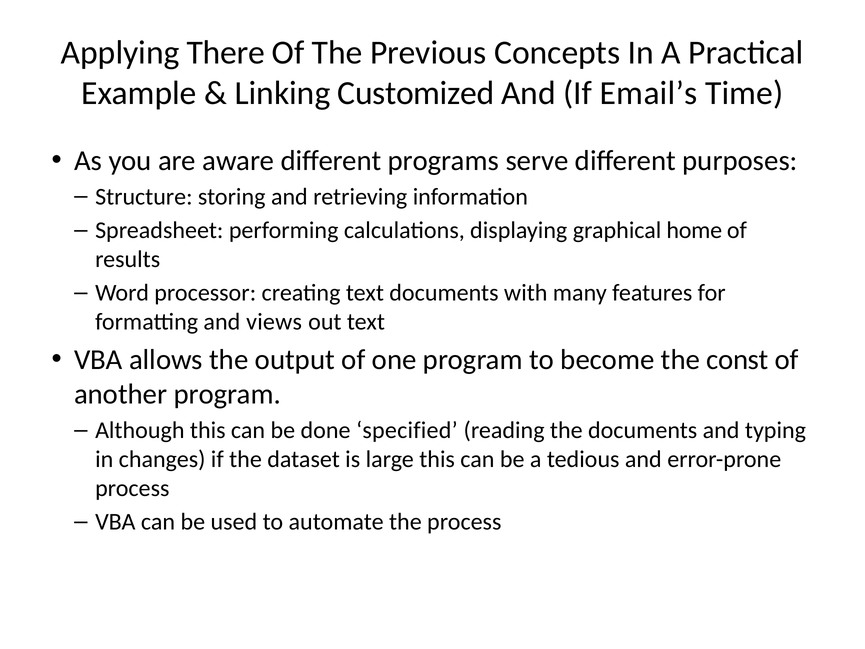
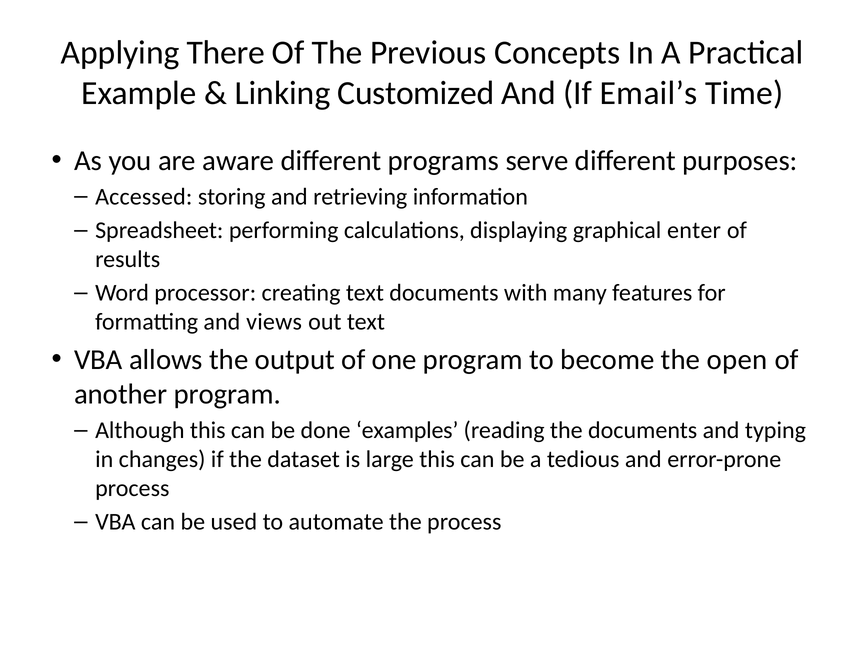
Structure: Structure -> Accessed (144, 197)
home: home -> enter (694, 230)
const: const -> open (737, 360)
specified: specified -> examples (407, 430)
